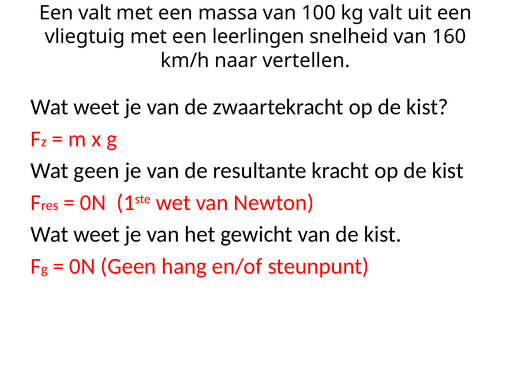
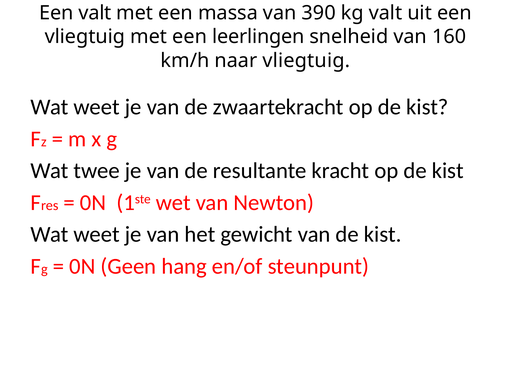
100: 100 -> 390 (319, 13)
naar vertellen: vertellen -> vliegtuig (306, 61)
Wat geen: geen -> twee (97, 171)
